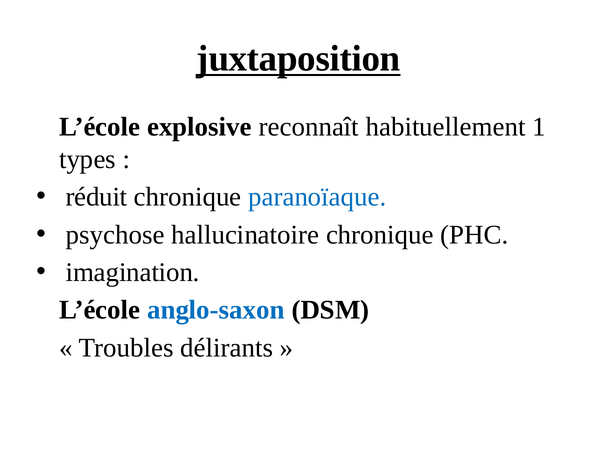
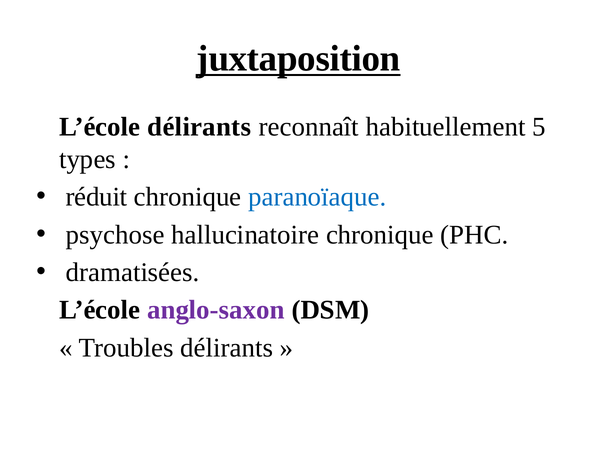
L’école explosive: explosive -> délirants (199, 127)
1: 1 -> 5 (539, 127)
imagination: imagination -> dramatisées (133, 273)
anglo-saxon colour: blue -> purple (216, 310)
